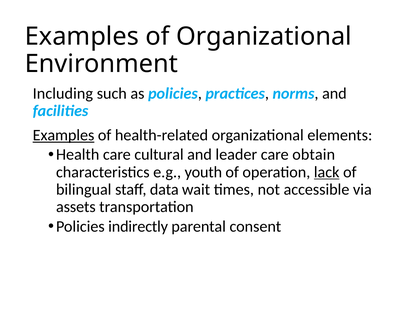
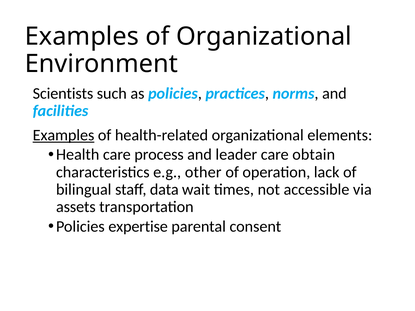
Including: Including -> Scientists (63, 94)
cultural: cultural -> process (159, 155)
youth: youth -> other (203, 172)
lack underline: present -> none (327, 172)
indirectly: indirectly -> expertise (138, 227)
